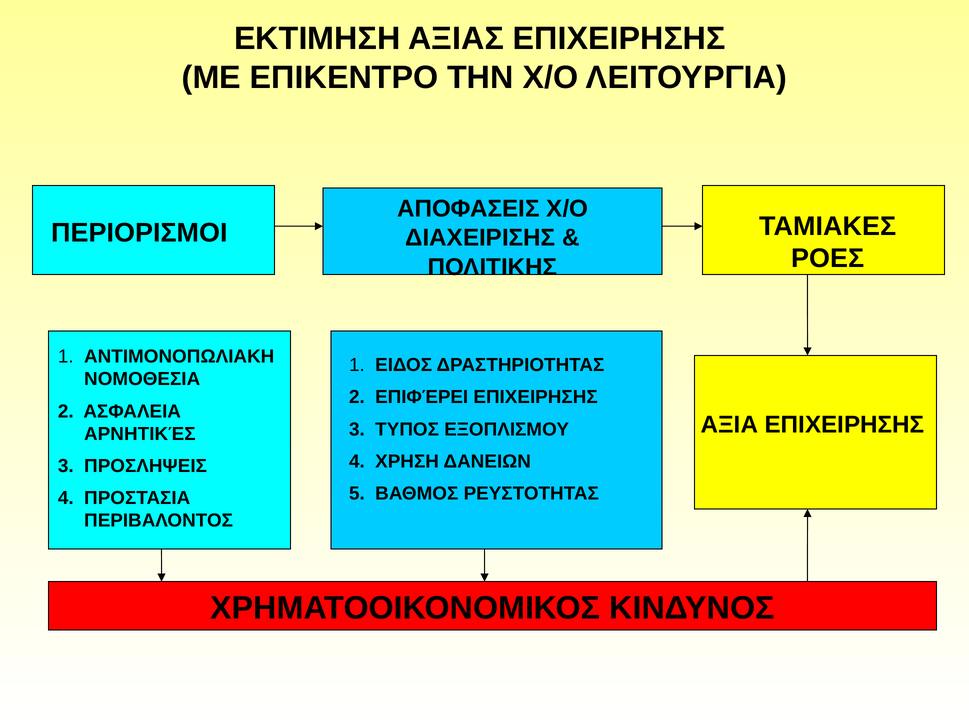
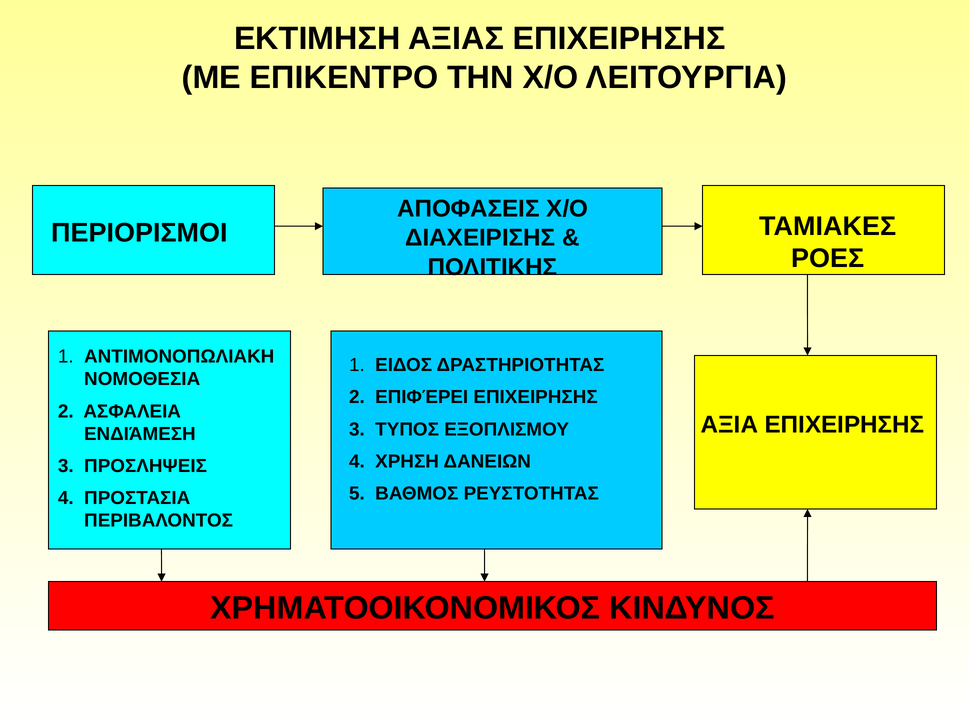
ΑΡΝΗΤΙΚΈΣ: ΑΡΝΗΤΙΚΈΣ -> ΕΝΔΙΆΜΕΣΗ (140, 434)
